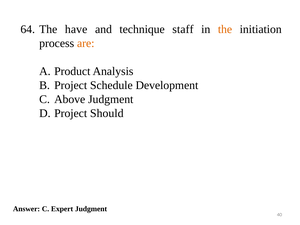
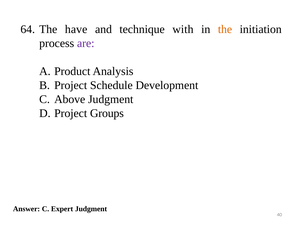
staff: staff -> with (183, 29)
are colour: orange -> purple (86, 43)
Should: Should -> Groups (107, 113)
